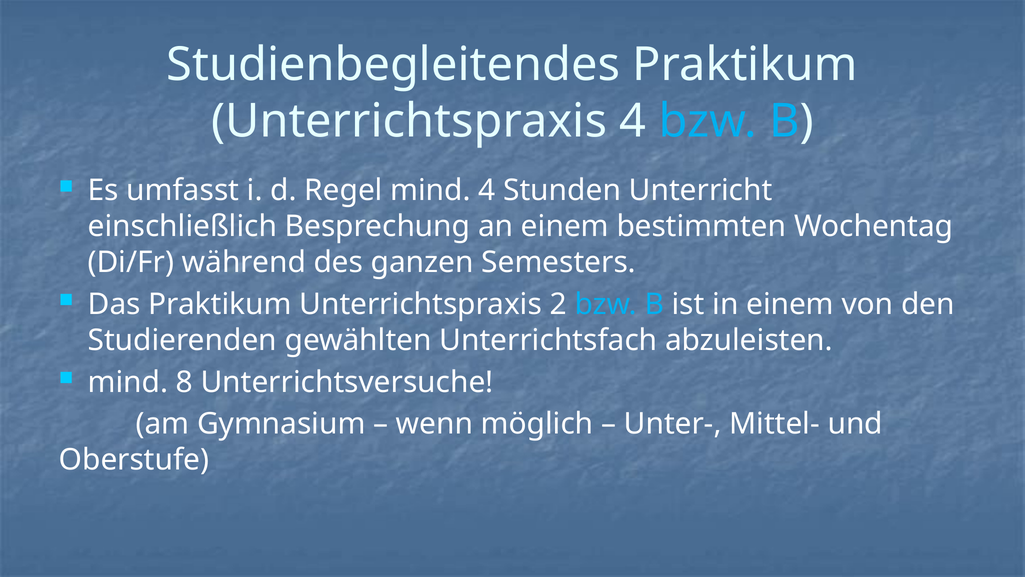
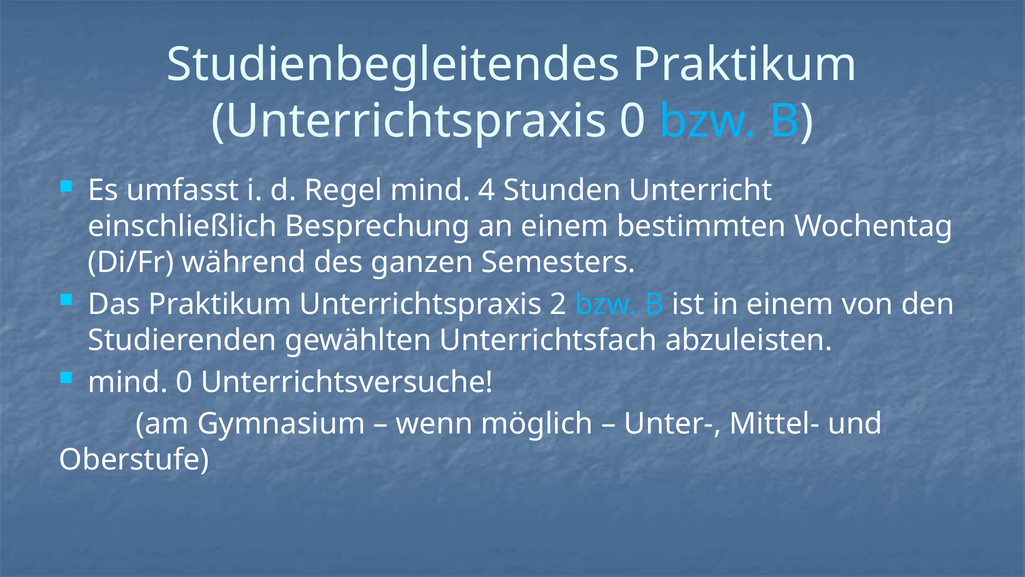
Unterrichtspraxis 4: 4 -> 0 (633, 121)
mind 8: 8 -> 0 (184, 382)
